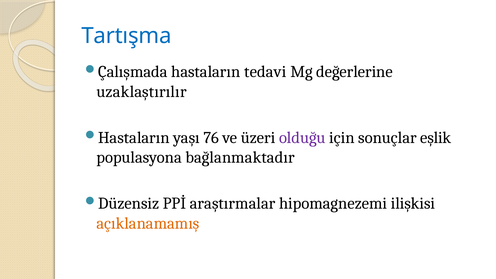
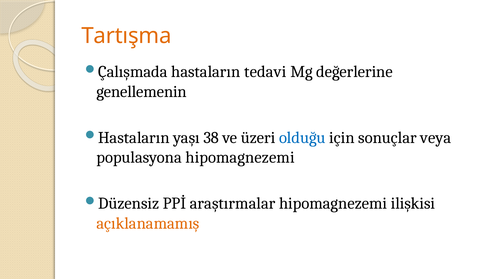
Tartışma colour: blue -> orange (126, 36)
uzaklaştırılır: uzaklaştırılır -> genellemenin (142, 92)
76: 76 -> 38 (211, 138)
olduğu colour: purple -> blue (302, 138)
eşlik: eşlik -> veya (436, 138)
populasyona bağlanmaktadır: bağlanmaktadır -> hipomagnezemi (240, 158)
